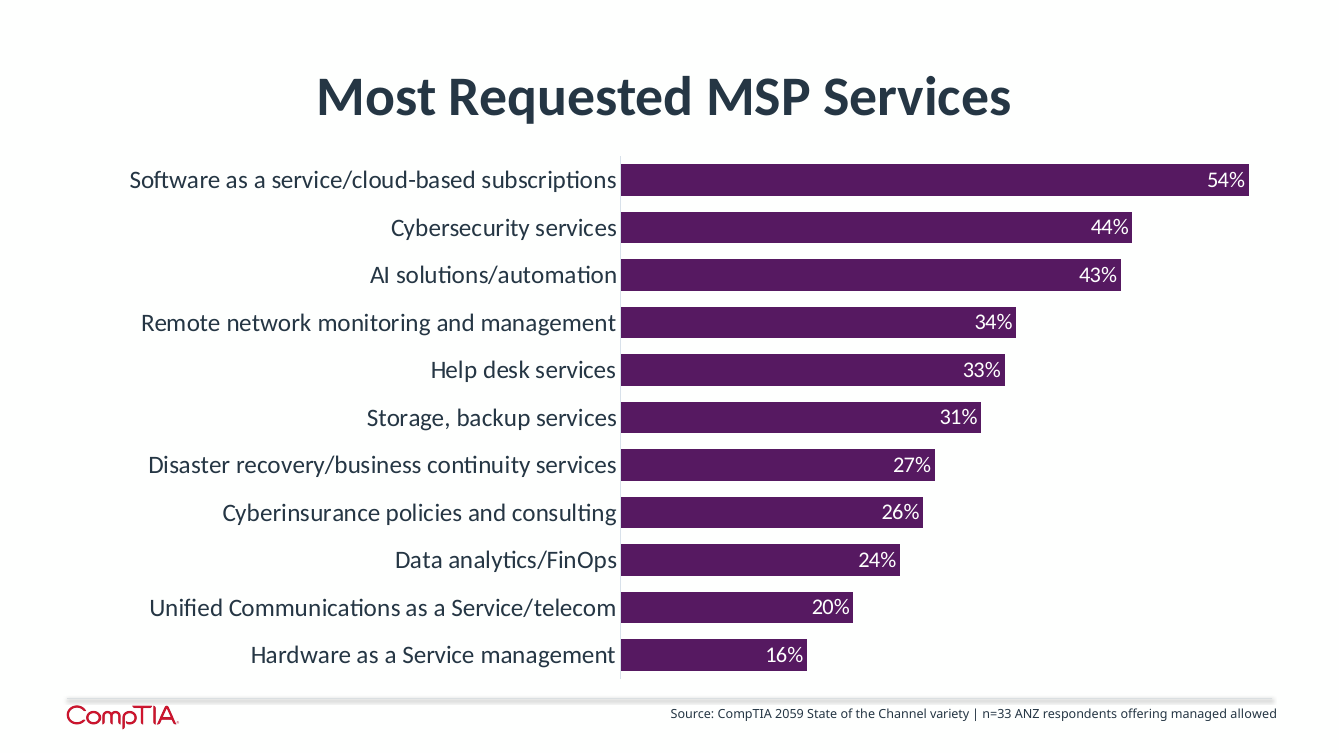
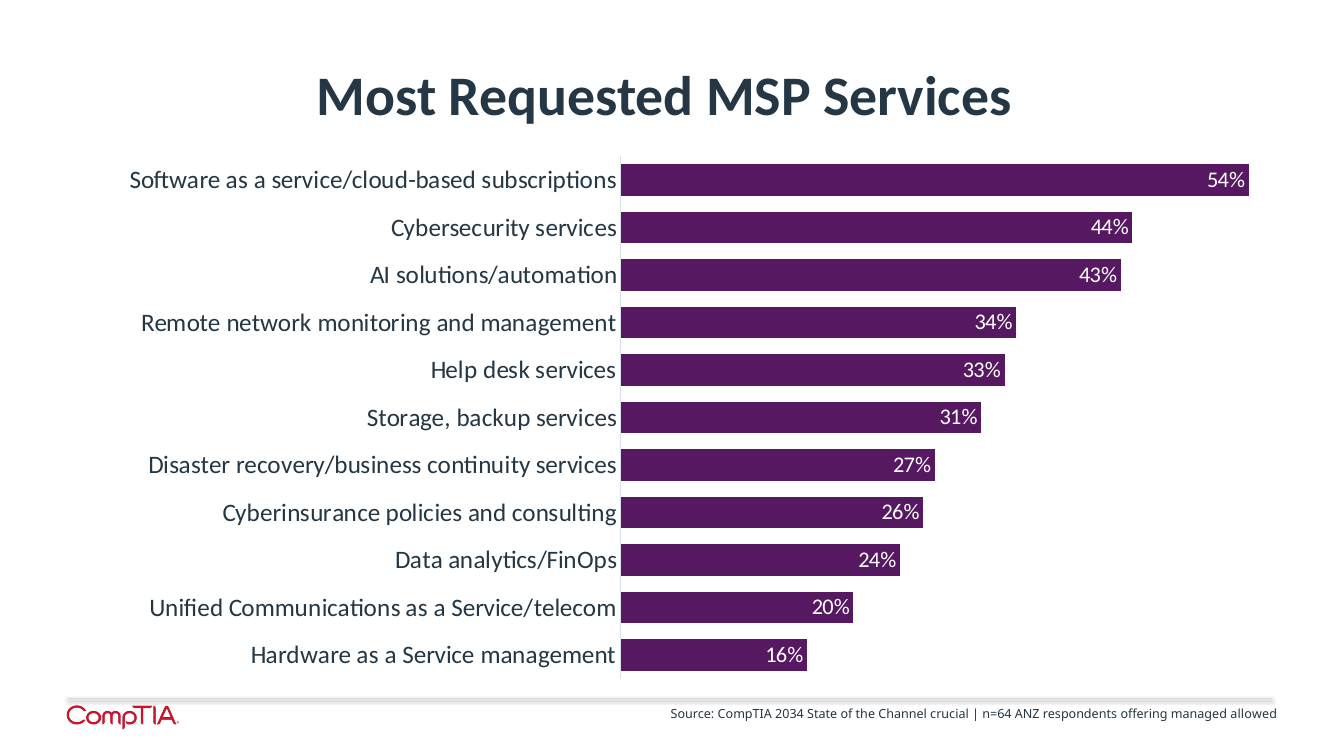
2059: 2059 -> 2034 (790, 714)
variety: variety -> crucial (950, 714)
n=33: n=33 -> n=64 (997, 714)
